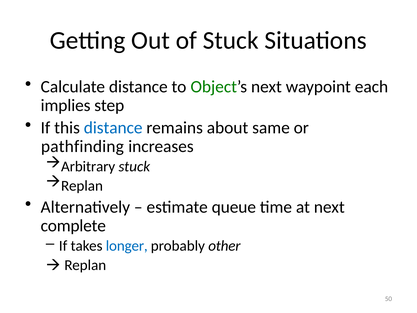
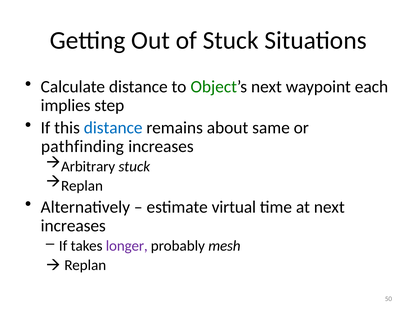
queue: queue -> virtual (234, 207)
complete: complete -> increases (73, 226)
longer colour: blue -> purple (127, 246)
other: other -> mesh (224, 246)
